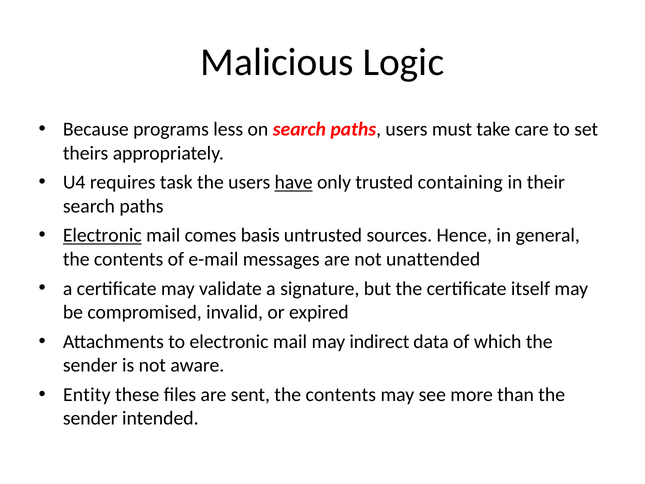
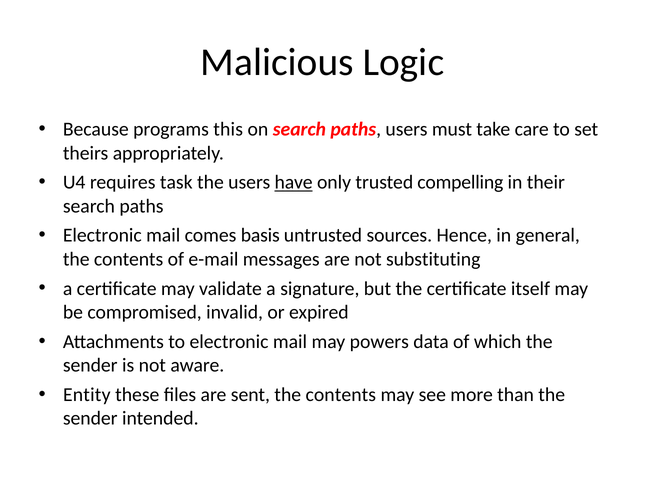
less: less -> this (228, 129)
containing: containing -> compelling (460, 182)
Electronic underline: present -> none (102, 235)
unattended: unattended -> substituting (433, 259)
indirect: indirect -> powers (379, 341)
